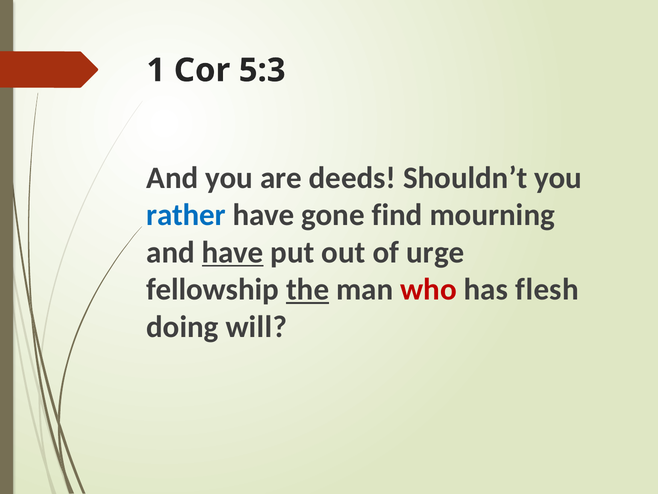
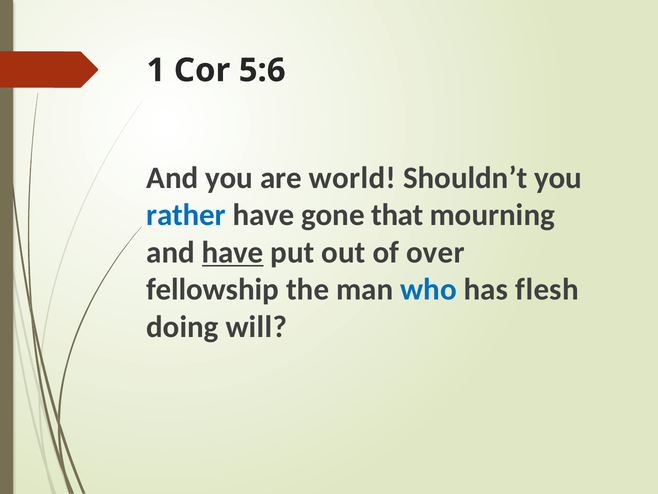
5:3: 5:3 -> 5:6 (262, 70)
deeds: deeds -> world (352, 178)
find: find -> that (397, 215)
urge: urge -> over (435, 252)
the underline: present -> none (308, 289)
who colour: red -> blue (428, 289)
